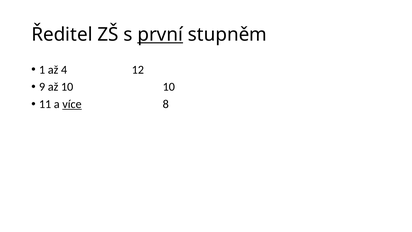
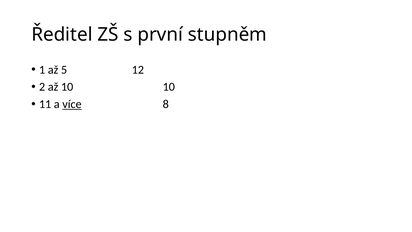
první underline: present -> none (160, 35)
4: 4 -> 5 (64, 70)
9: 9 -> 2 (42, 87)
